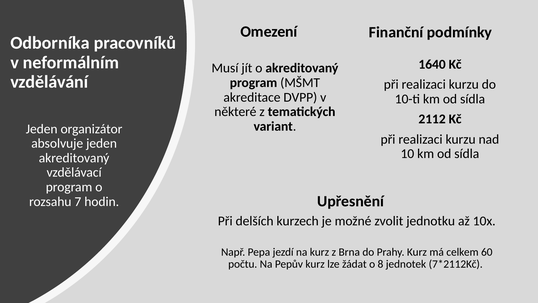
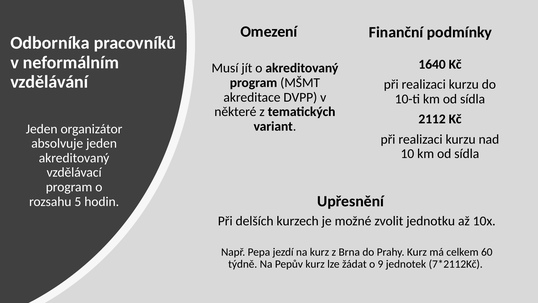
7: 7 -> 5 (78, 201)
počtu: počtu -> týdně (243, 264)
8: 8 -> 9 (380, 264)
